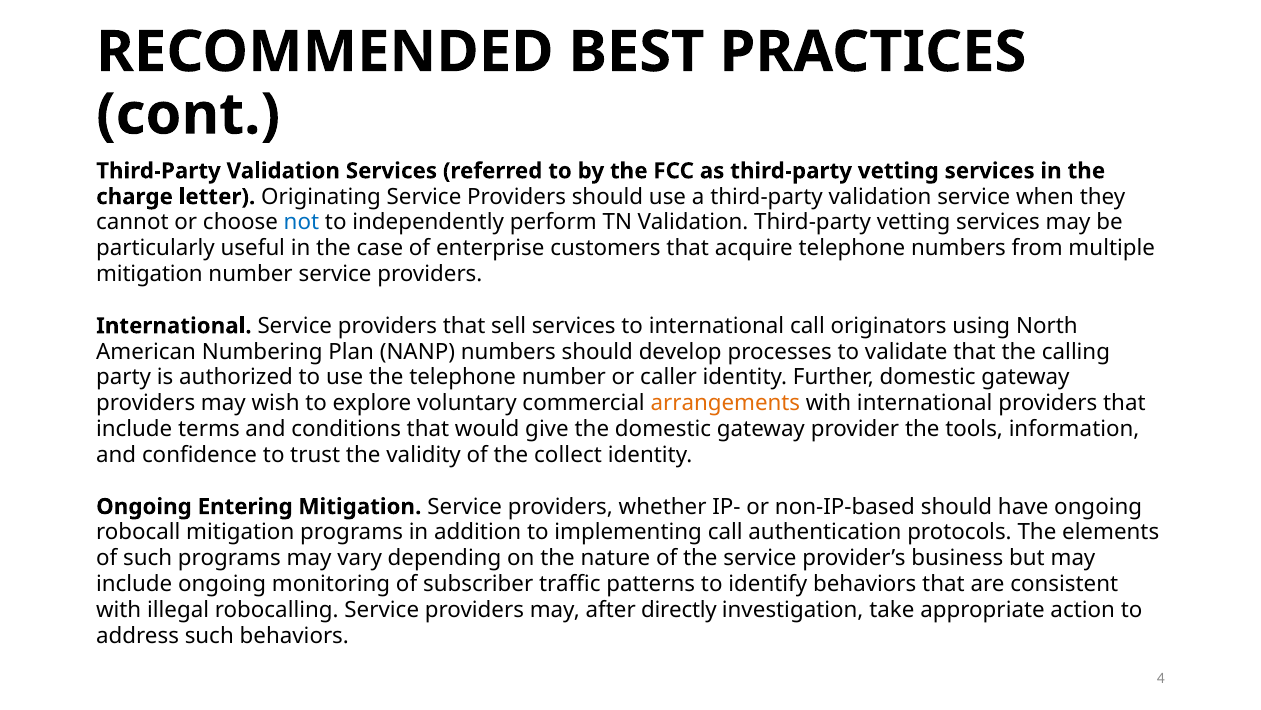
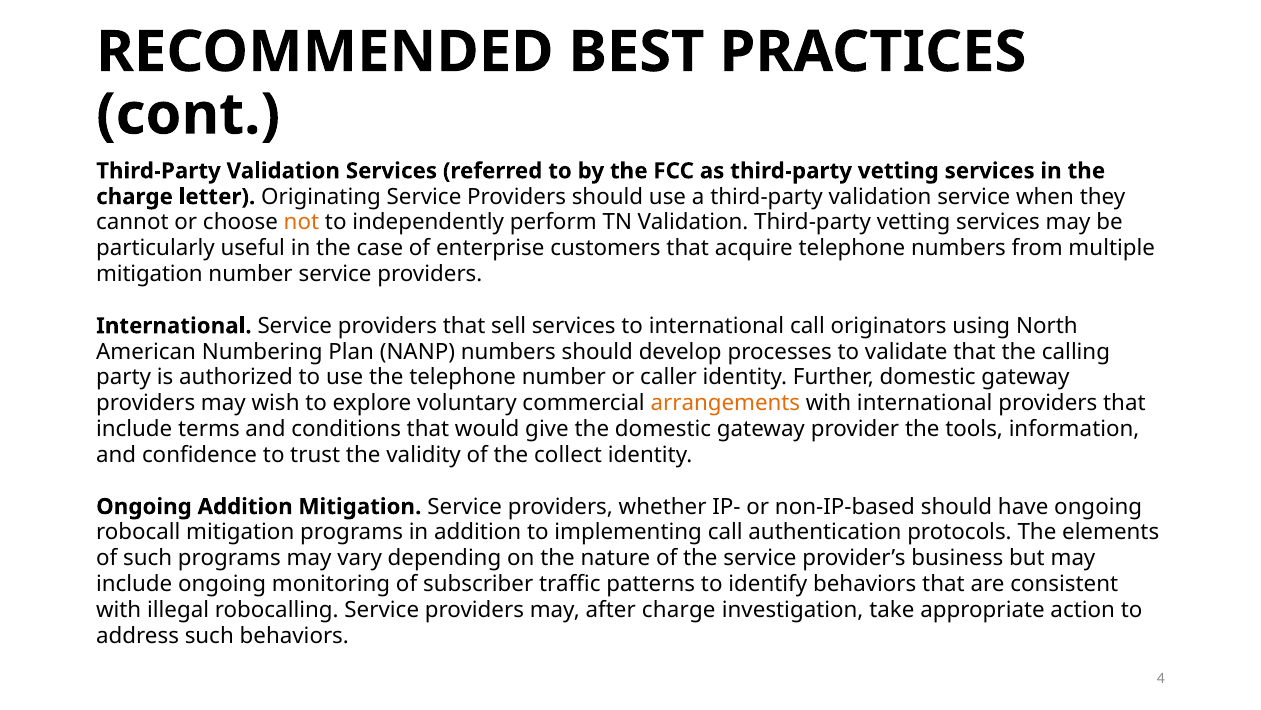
not colour: blue -> orange (301, 222)
Ongoing Entering: Entering -> Addition (245, 506)
after directly: directly -> charge (679, 609)
